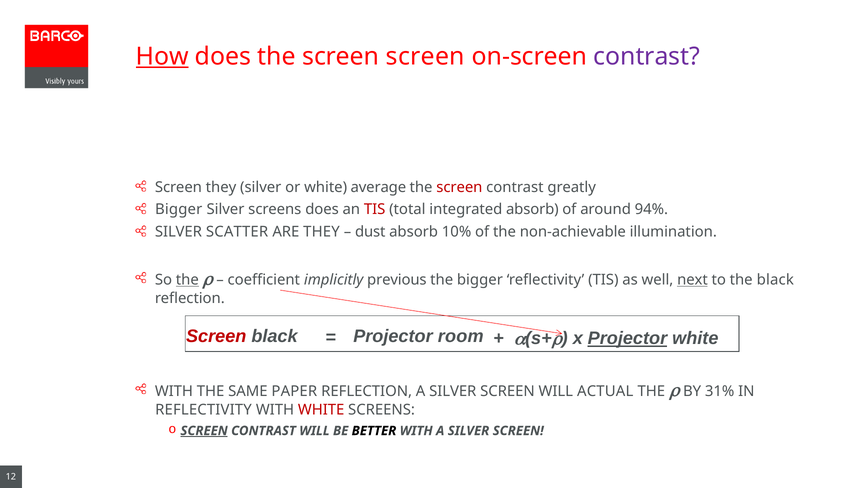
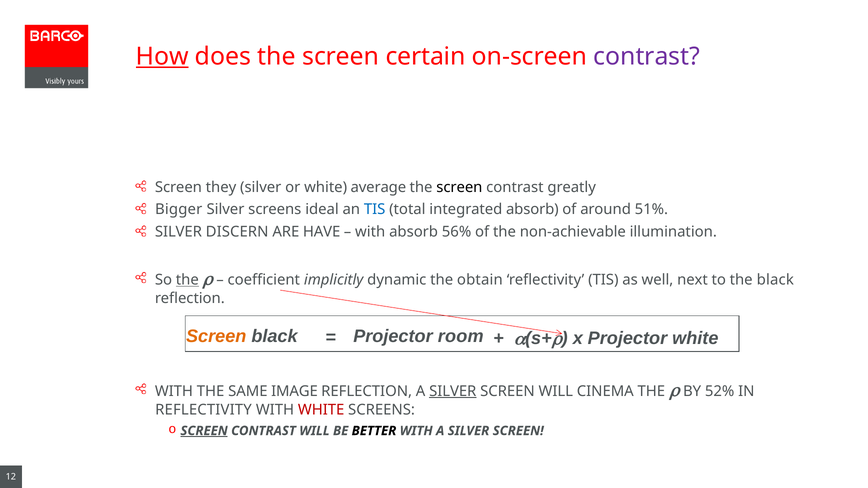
the screen screen: screen -> certain (425, 56)
screen colour: red -> black (459, 187)
screens does: does -> ideal (322, 210)
TIS colour: red -> blue (375, 210)
94%: 94% -> 51% (651, 210)
SCATTER: SCATTER -> DISCERN (237, 232)
ARE THEY: THEY -> HAVE (322, 232)
dust: dust -> with (370, 232)
10%: 10% -> 56% (457, 232)
previous: previous -> dynamic (397, 280)
the bigger: bigger -> obtain (480, 280)
next underline: present -> none (692, 280)
Screen colour: red -> orange (216, 336)
Projector underline: present -> none (627, 339)
PAPER: PAPER -> IMAGE (294, 391)
SILVER underline: none -> present (453, 391)
ACTUAL: ACTUAL -> CINEMA (605, 391)
31%: 31% -> 52% (720, 391)
